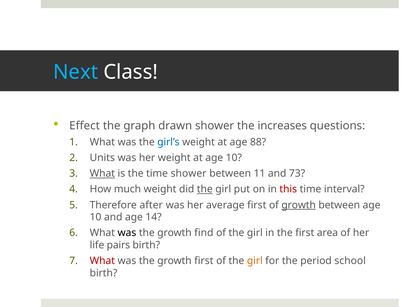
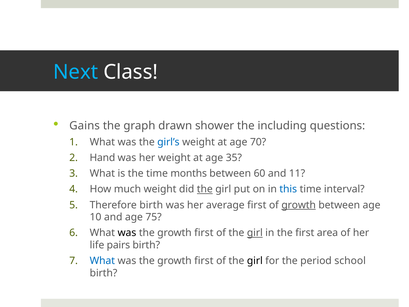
Effect: Effect -> Gains (85, 126)
increases: increases -> including (282, 126)
88: 88 -> 70 (258, 142)
Units: Units -> Hand (102, 158)
at age 10: 10 -> 35 (234, 158)
What underline: present -> none (102, 173)
time shower: shower -> months (189, 173)
11: 11 -> 60 (260, 173)
73: 73 -> 11 (297, 173)
this colour: red -> blue (288, 189)
Therefore after: after -> birth (151, 205)
14: 14 -> 75 (154, 217)
find: find -> first (204, 233)
girl underline: none -> present (255, 233)
What colour: red -> blue (102, 261)
girl colour: orange -> black (255, 261)
